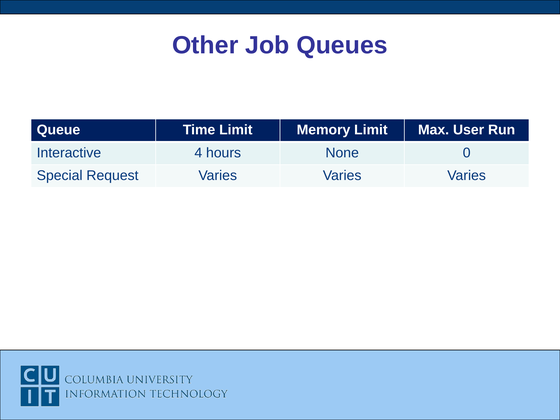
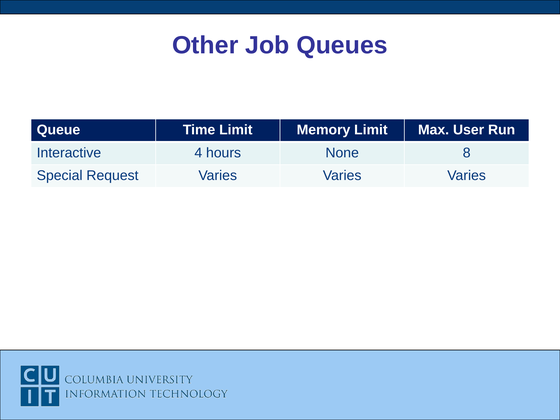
0: 0 -> 8 (467, 153)
